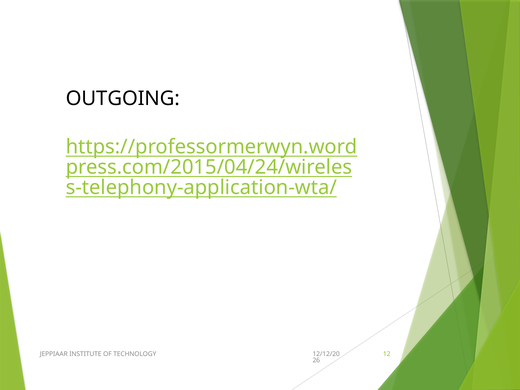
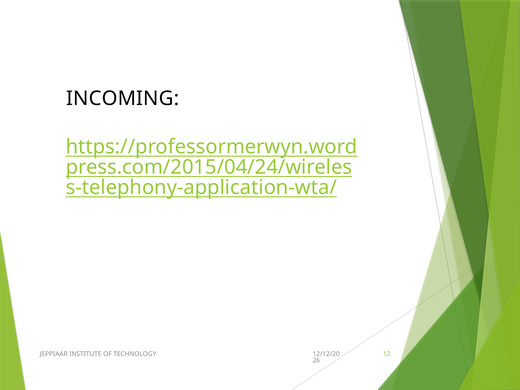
OUTGOING: OUTGOING -> INCOMING (123, 98)
